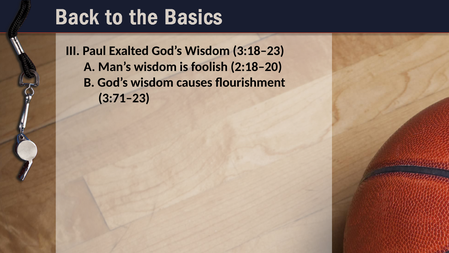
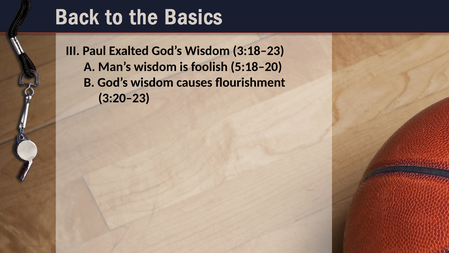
2:18–20: 2:18–20 -> 5:18–20 (256, 67)
3:71–23: 3:71–23 -> 3:20–23 (124, 98)
